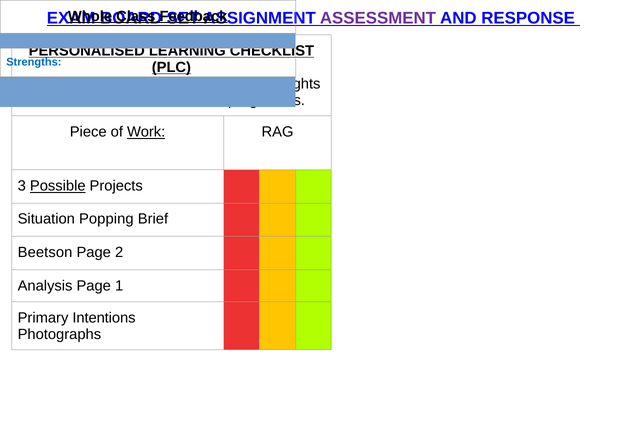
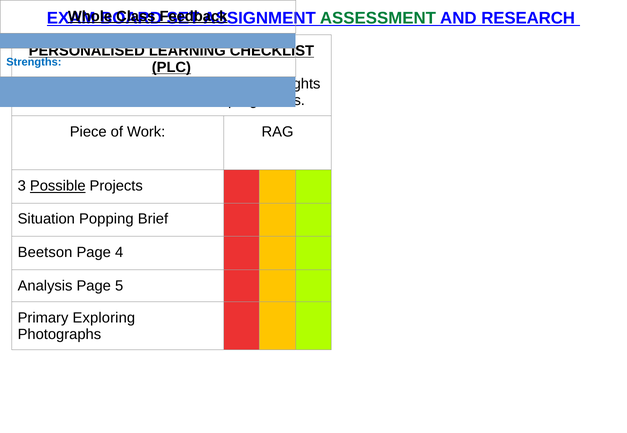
ASSESSMENT colour: purple -> green (378, 18)
RESPONSE: RESPONSE -> RESEARCH (528, 18)
Work underline: present -> none (146, 132)
2: 2 -> 4 (119, 252)
1: 1 -> 5 (119, 286)
Primary Intentions: Intentions -> Exploring (104, 318)
